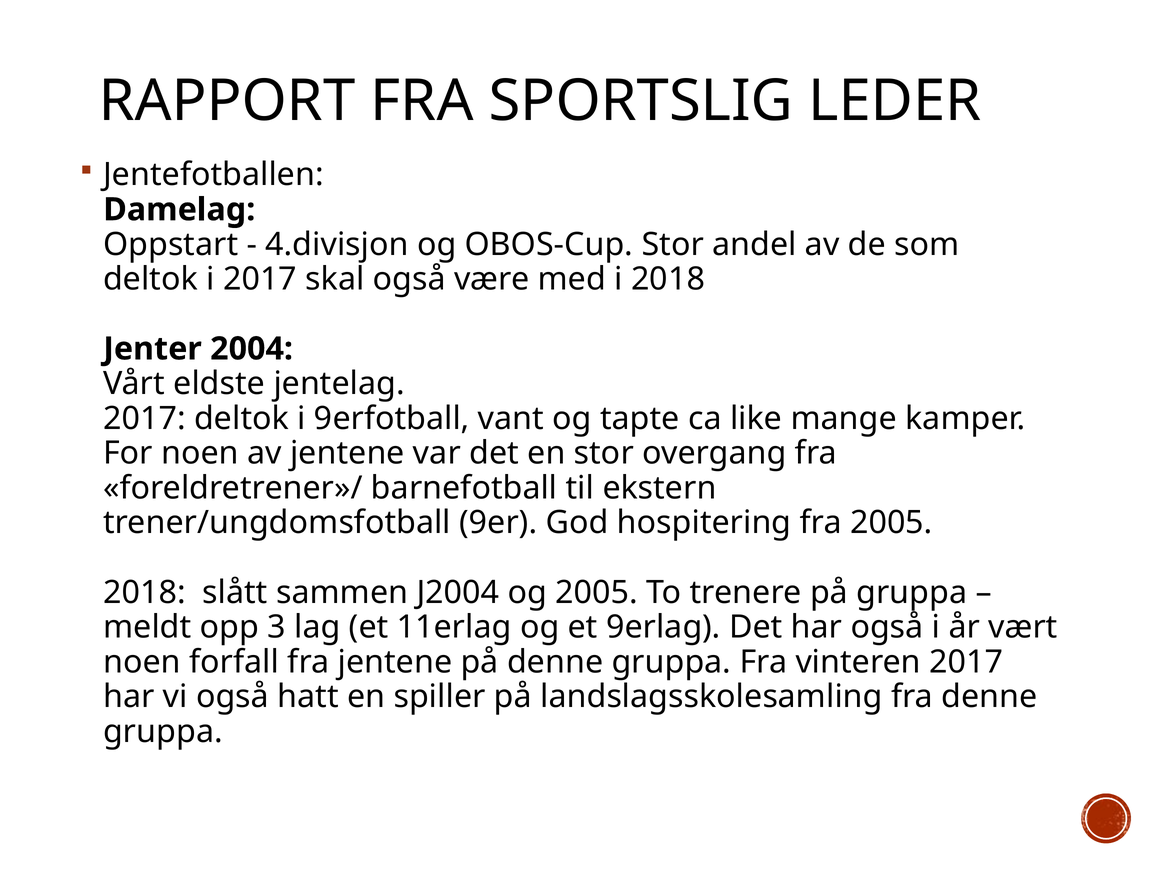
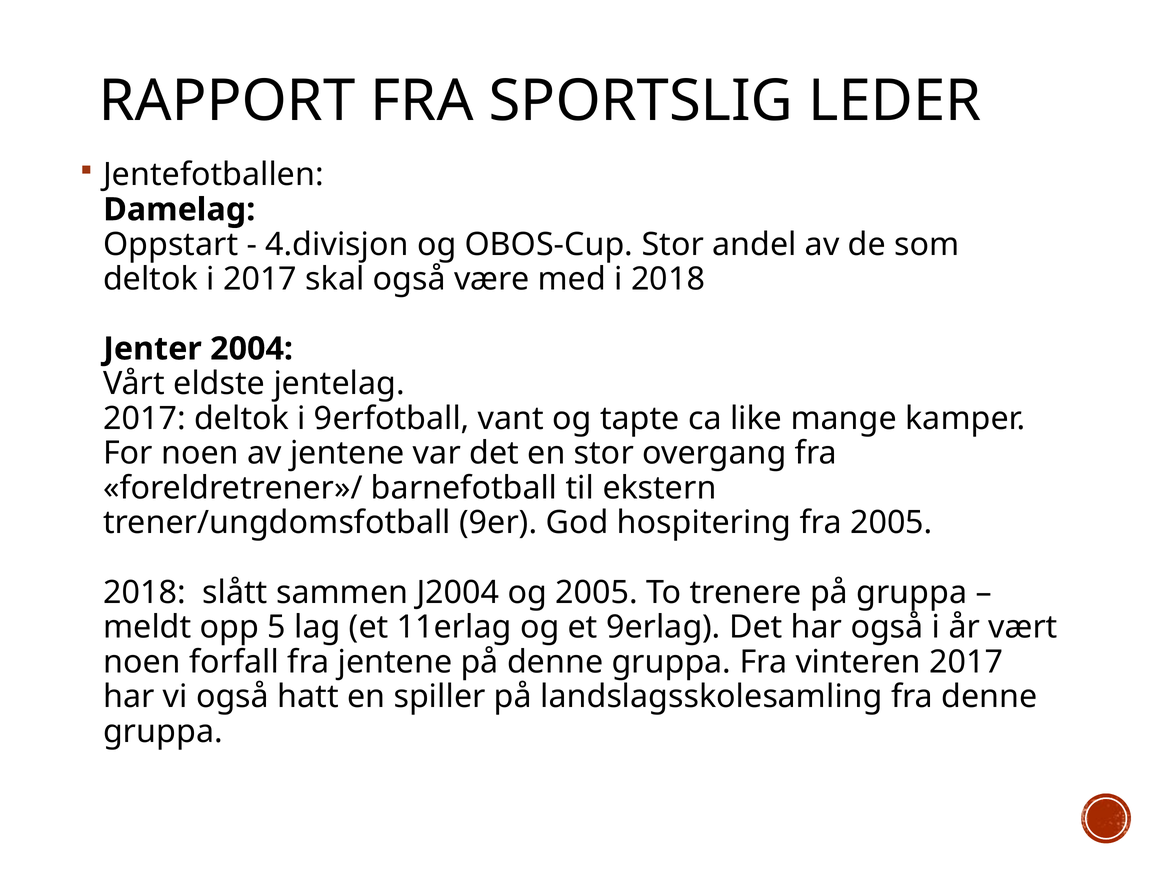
3: 3 -> 5 (277, 627)
